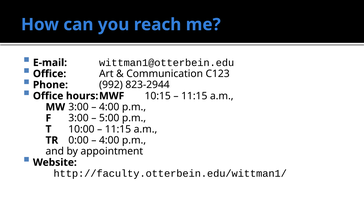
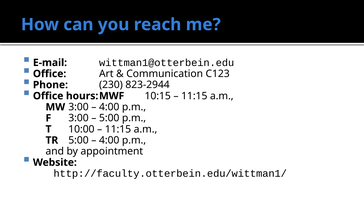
992: 992 -> 230 (111, 85)
TR 0:00: 0:00 -> 5:00 (78, 140)
